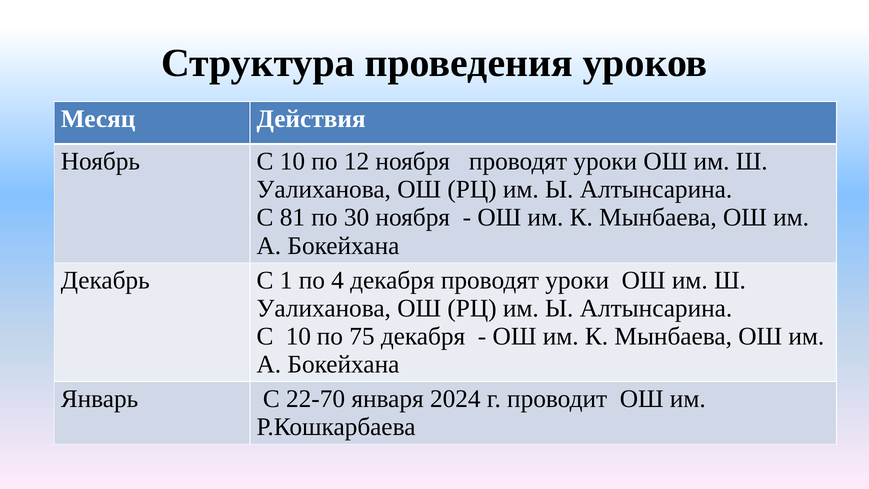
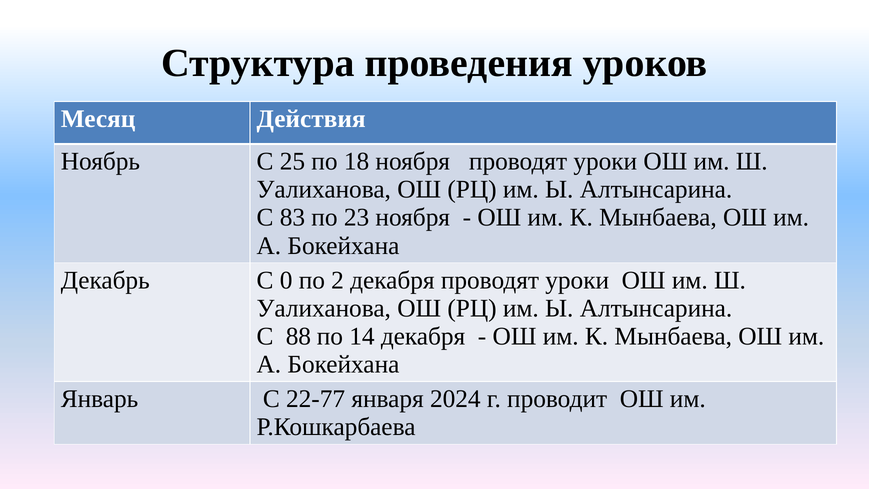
Ноябрь С 10: 10 -> 25 (292, 161)
12: 12 -> 18 (357, 161)
81: 81 -> 83 (292, 218)
30: 30 -> 23 (357, 218)
1: 1 -> 0 (286, 280)
4: 4 -> 2 (338, 280)
10: 10 -> 88 (298, 336)
75: 75 -> 14 (362, 336)
22-70: 22-70 -> 22-77 (316, 399)
